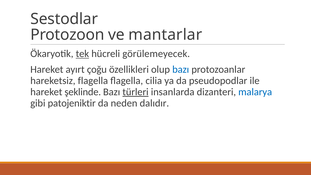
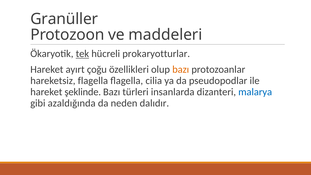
Sestodlar: Sestodlar -> Granüller (64, 19)
mantarlar: mantarlar -> maddeleri (165, 35)
görülemeyecek: görülemeyecek -> prokaryotturlar (156, 54)
bazı colour: blue -> orange (181, 70)
türleri underline: present -> none (136, 92)
patojeniktir: patojeniktir -> azaldığında (72, 103)
